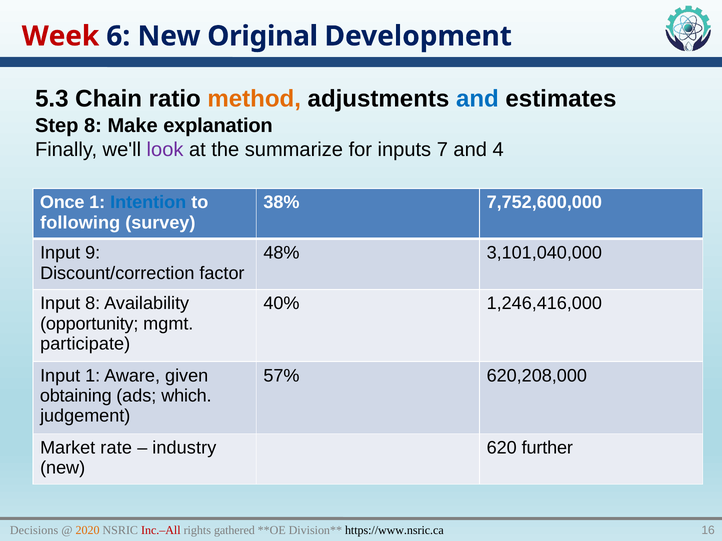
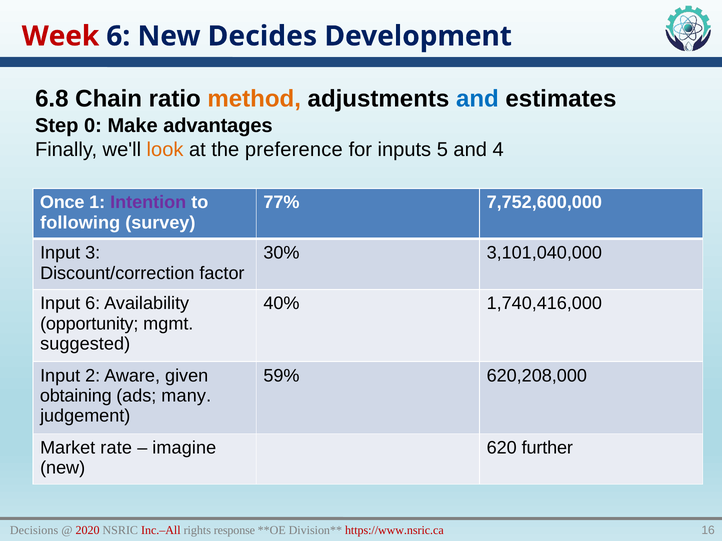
Original: Original -> Decides (262, 36)
5.3: 5.3 -> 6.8 (52, 99)
Step 8: 8 -> 0 (93, 126)
explanation: explanation -> advantages (218, 126)
look colour: purple -> orange (165, 150)
summarize: summarize -> preference (294, 150)
7: 7 -> 5 (442, 150)
Intention colour: blue -> purple (148, 203)
38%: 38% -> 77% (281, 203)
9: 9 -> 3 (93, 253)
48%: 48% -> 30% (281, 253)
Input 8: 8 -> 6 (93, 304)
1,246,416,000: 1,246,416,000 -> 1,740,416,000 (544, 304)
participate: participate -> suggested (85, 344)
Input 1: 1 -> 2 (93, 376)
57%: 57% -> 59% (281, 376)
which: which -> many (186, 396)
industry: industry -> imagine (184, 448)
2020 colour: orange -> red (88, 531)
gathered: gathered -> response (234, 531)
https://www.nsric.ca colour: black -> red (394, 531)
